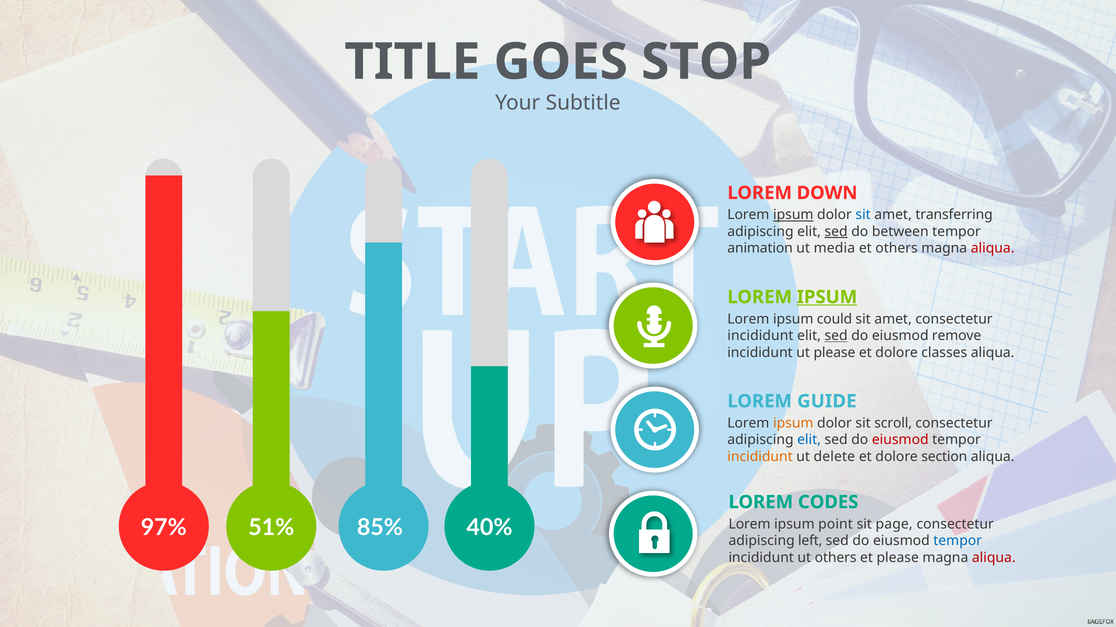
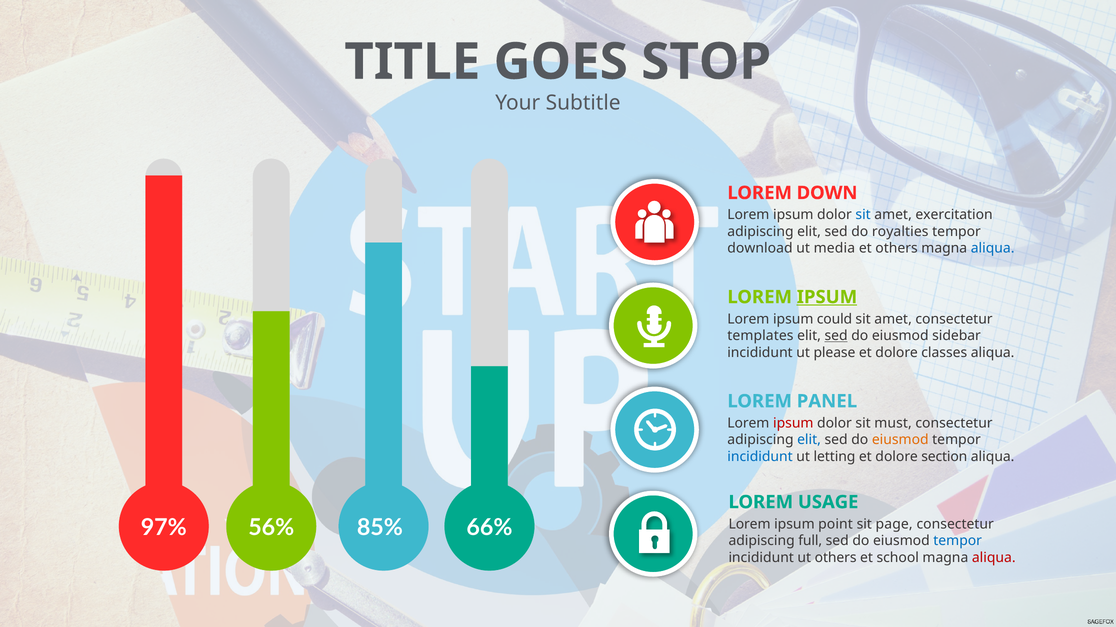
ipsum underline: present -> none (793, 215)
transferring: transferring -> exercitation (954, 215)
sed underline: present -> none (836, 232)
between: between -> royalties (900, 232)
animation: animation -> download (760, 249)
aliqua colour: red -> blue (993, 249)
incididunt: incididunt -> templates (760, 336)
remove: remove -> sidebar (957, 336)
GUIDE: GUIDE -> PANEL (827, 402)
ipsum colour: orange -> red (793, 424)
scroll: scroll -> must (893, 424)
eiusmod colour: red -> orange (900, 440)
incididunt colour: orange -> blue (760, 457)
delete: delete -> letting (834, 457)
CODES: CODES -> USAGE (828, 503)
51%: 51% -> 56% (271, 528)
40%: 40% -> 66% (489, 528)
left: left -> full (810, 541)
et please: please -> school (898, 558)
